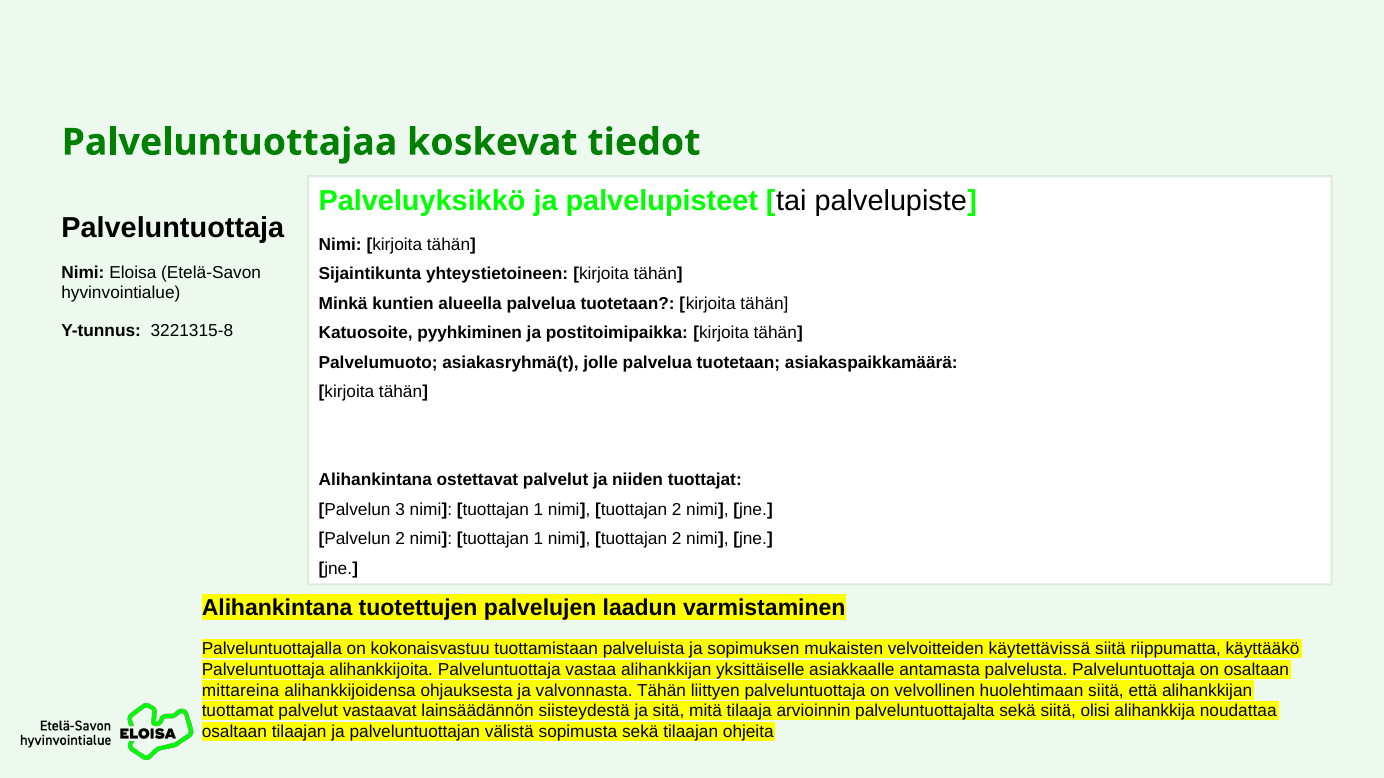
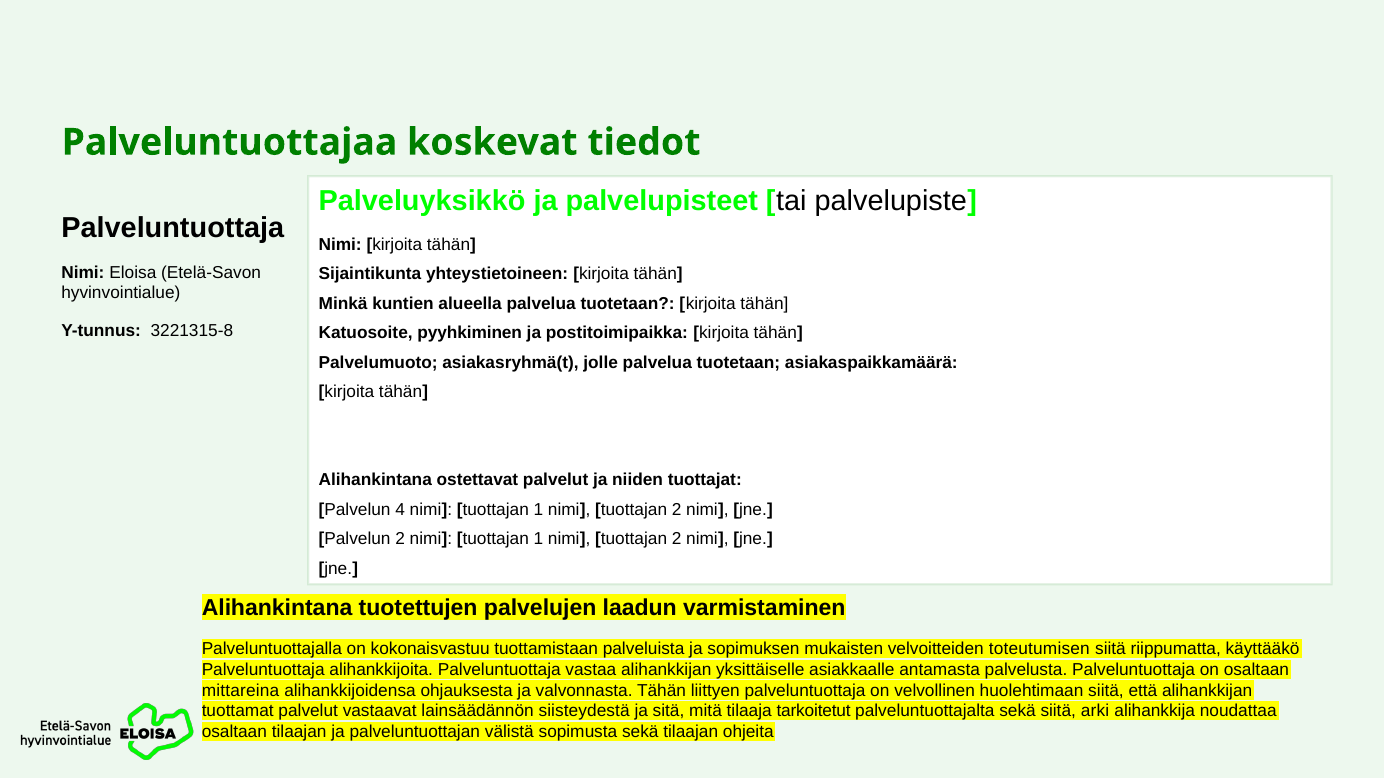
3: 3 -> 4 (400, 510)
käytettävissä: käytettävissä -> toteutumisen (1039, 649)
arvioinnin: arvioinnin -> tarkoitetut (814, 712)
olisi: olisi -> arki (1095, 712)
